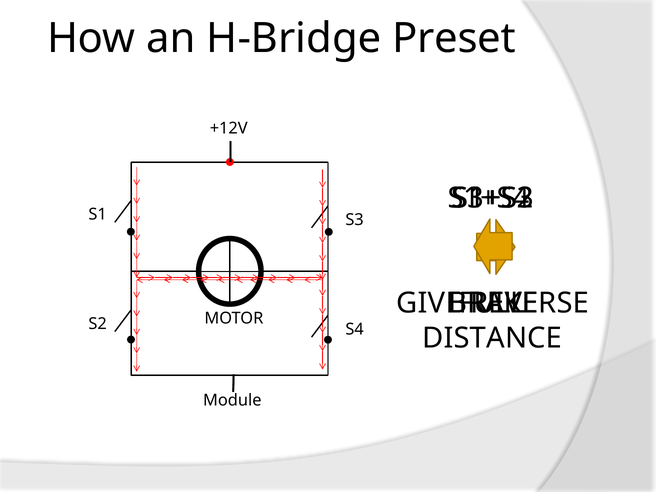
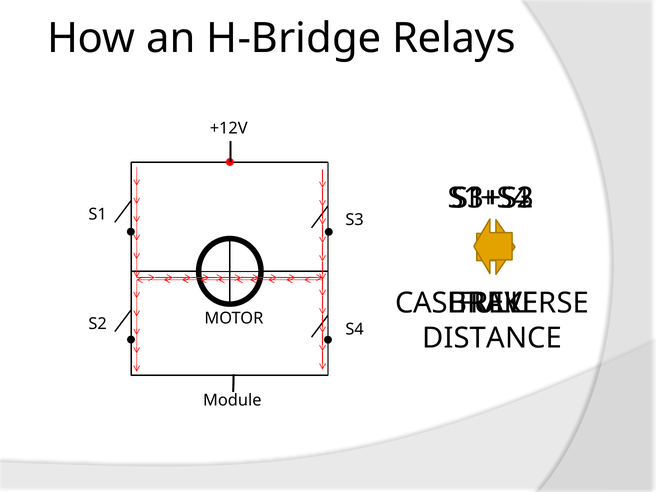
Preset: Preset -> Relays (454, 38)
GIVE: GIVE -> CASE (429, 303)
